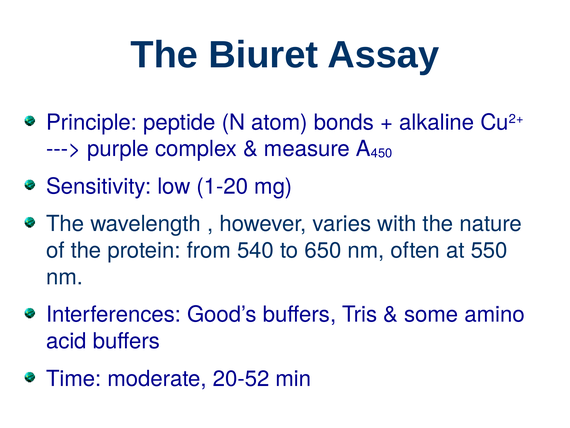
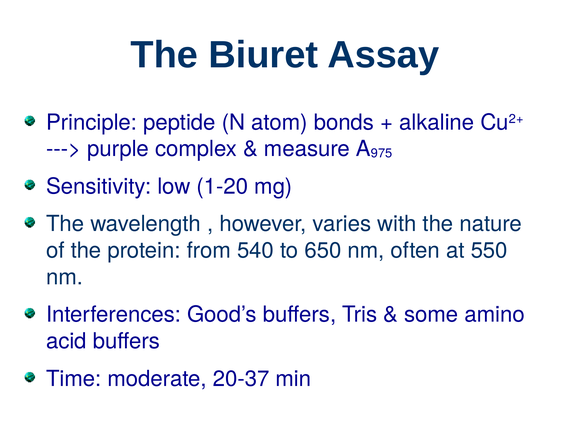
450: 450 -> 975 (382, 153)
20-52: 20-52 -> 20-37 (241, 378)
